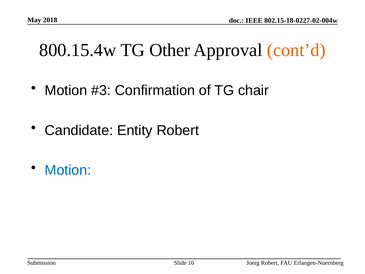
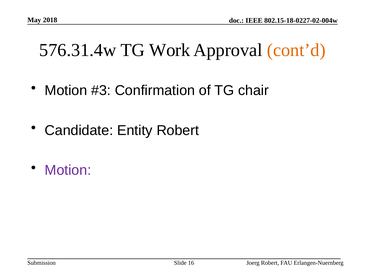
800.15.4w: 800.15.4w -> 576.31.4w (78, 50)
Other: Other -> Work (170, 50)
Motion colour: blue -> purple (68, 170)
